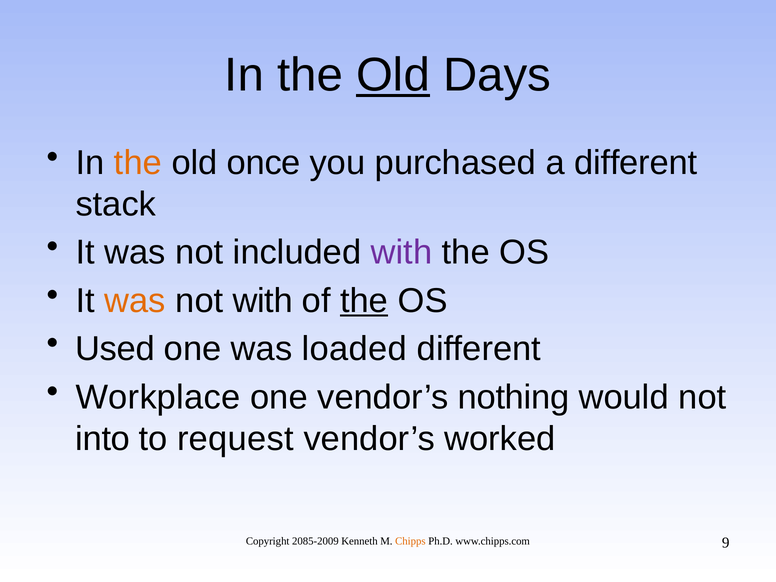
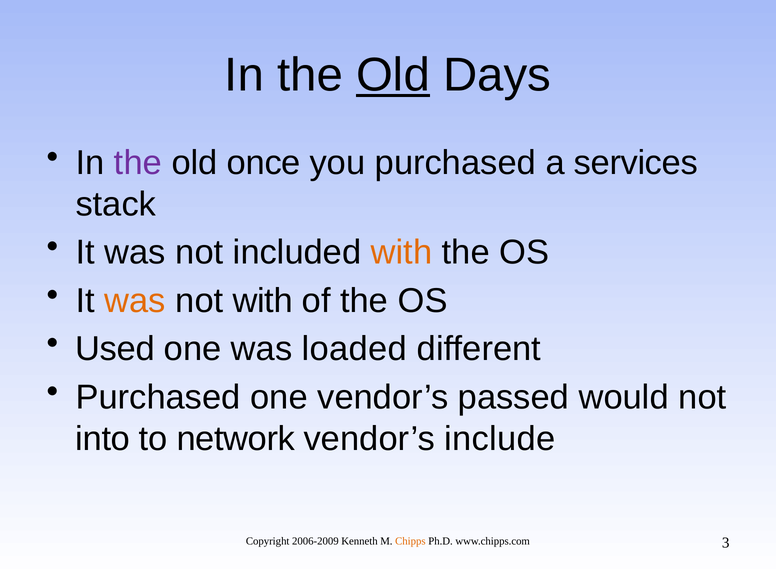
the colour: orange -> purple (138, 163)
a different: different -> services (636, 163)
with colour: purple -> orange (402, 252)
the underline: present -> none (364, 301)
Workplace: Workplace -> Purchased (158, 397)
nothing: nothing -> passed (513, 397)
request: request -> network (236, 439)
worked: worked -> include (500, 439)
2085-2009: 2085-2009 -> 2006-2009 (315, 541)
9: 9 -> 3 (726, 543)
